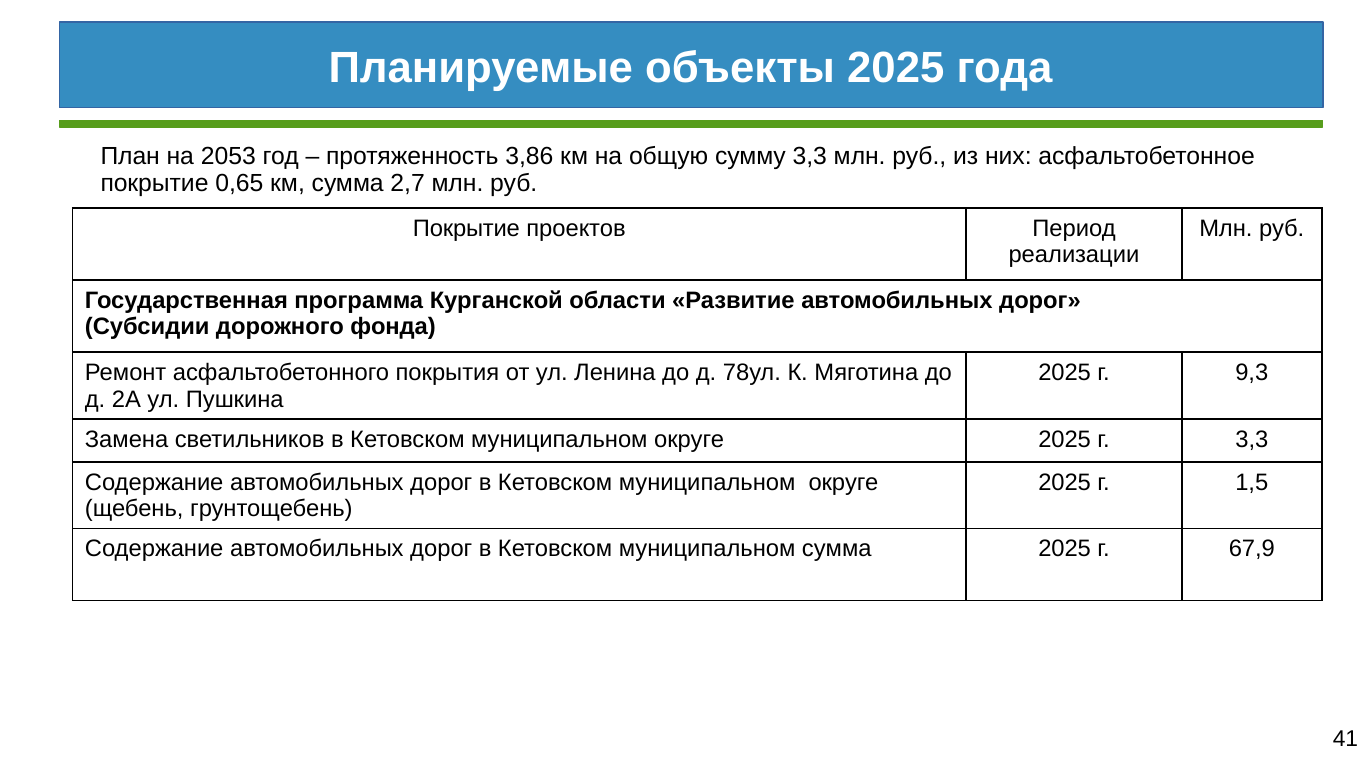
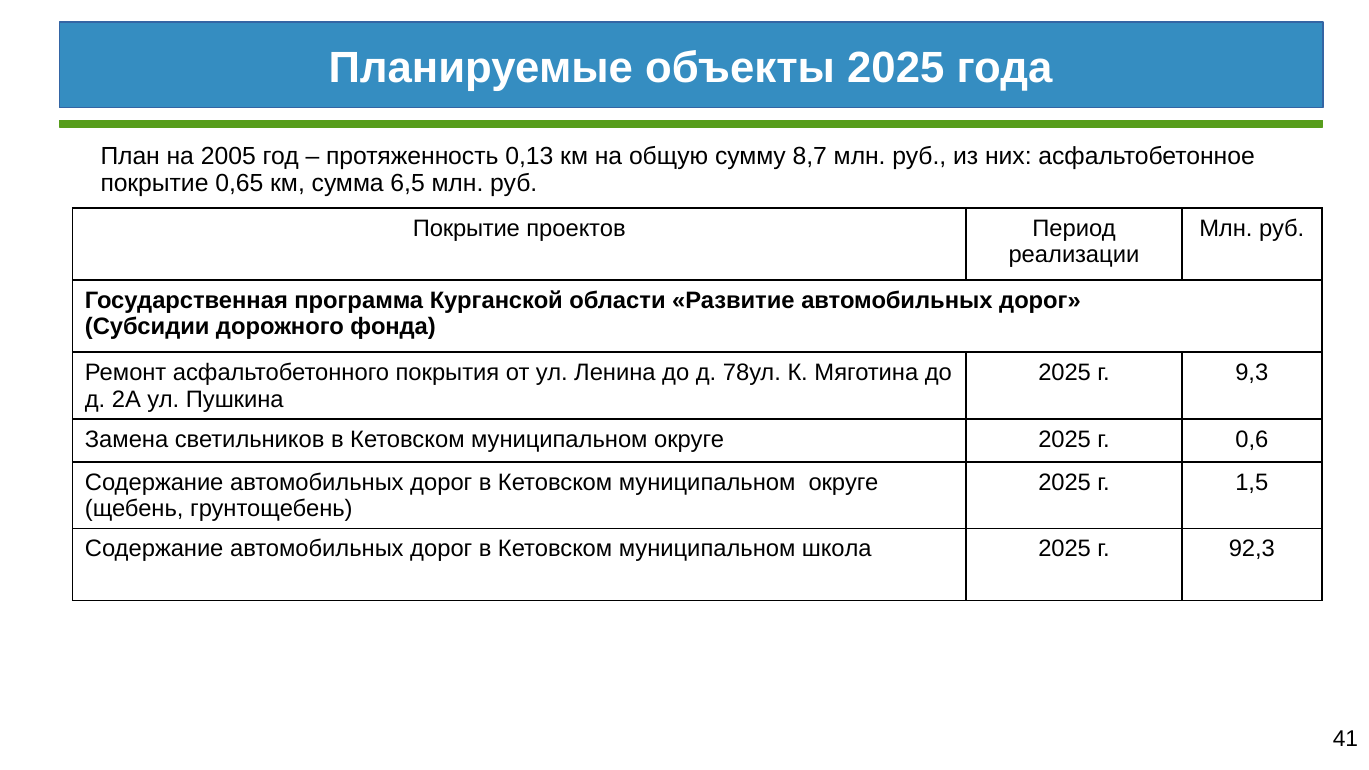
2053: 2053 -> 2005 (228, 157)
3,86: 3,86 -> 0,13 (529, 157)
сумму 3,3: 3,3 -> 8,7 (810, 157)
2,7: 2,7 -> 6,5 (408, 184)
г 3,3: 3,3 -> 0,6 (1252, 440)
муниципальном сумма: сумма -> школа (837, 549)
67,9: 67,9 -> 92,3 (1252, 549)
